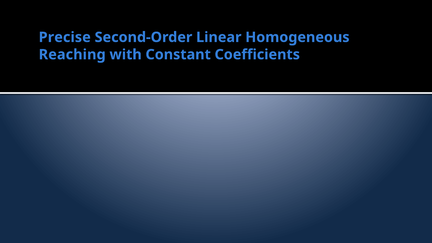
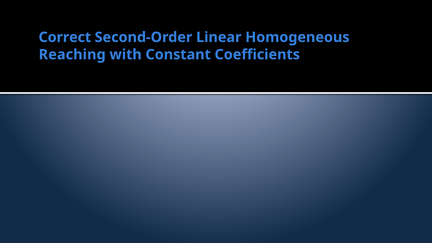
Precise: Precise -> Correct (65, 37)
